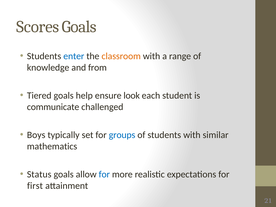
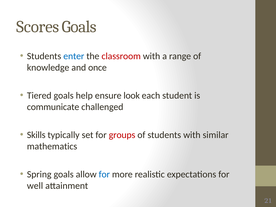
classroom colour: orange -> red (121, 56)
from: from -> once (97, 68)
Boys: Boys -> Skills (36, 135)
groups colour: blue -> red (122, 135)
Status: Status -> Spring (39, 174)
first: first -> well (35, 186)
